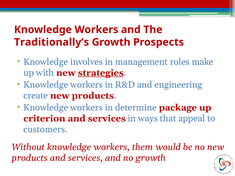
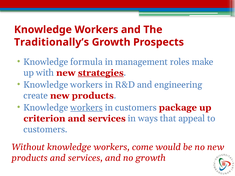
involves: involves -> formula (86, 62)
workers underline: none -> present (86, 108)
in determine: determine -> customers (136, 108)
them: them -> come (143, 147)
